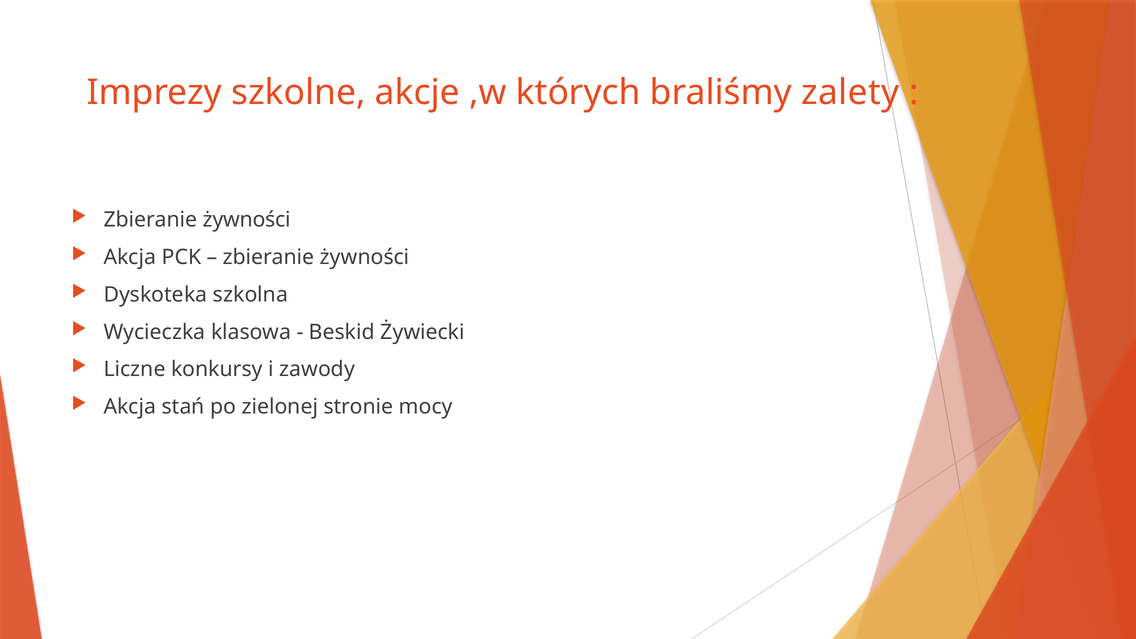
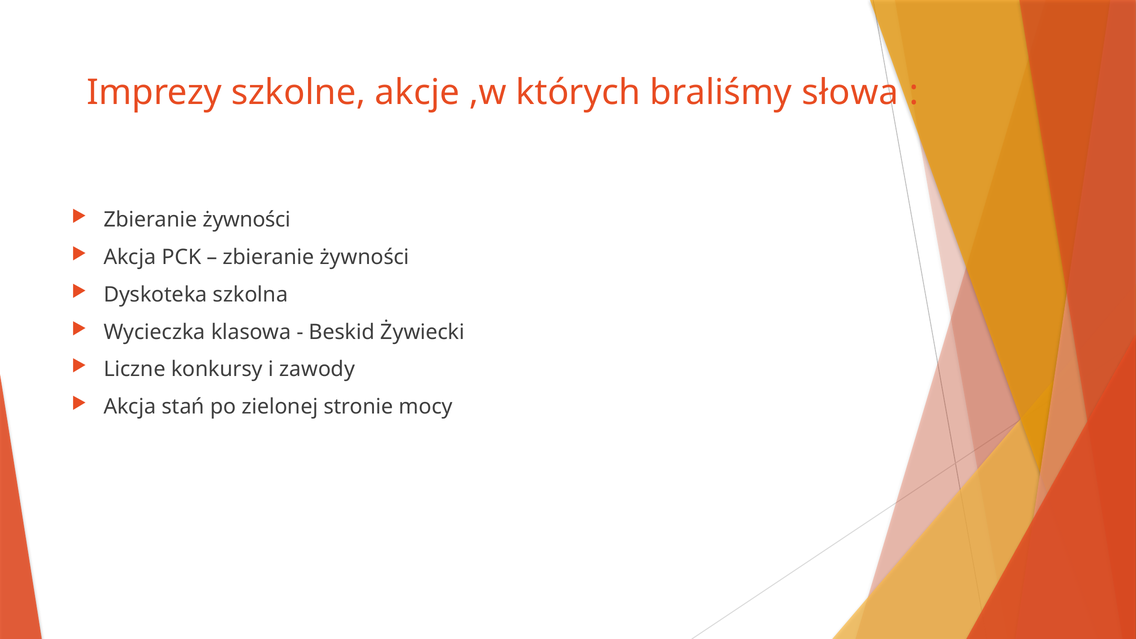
zalety: zalety -> słowa (850, 92)
